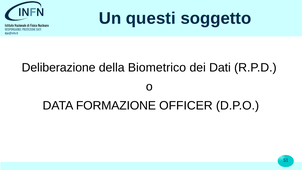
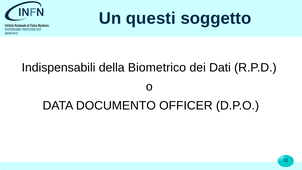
Deliberazione: Deliberazione -> Indispensabili (59, 67)
FORMAZIONE: FORMAZIONE -> DOCUMENTO (116, 106)
